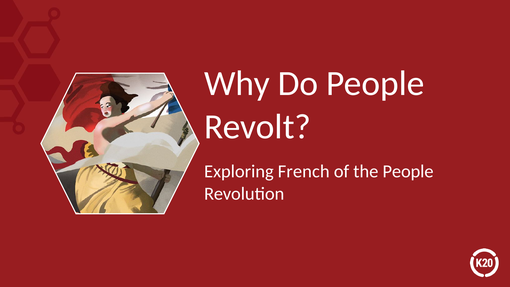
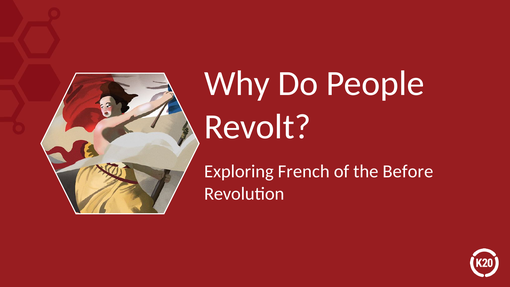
the People: People -> Before (408, 171)
